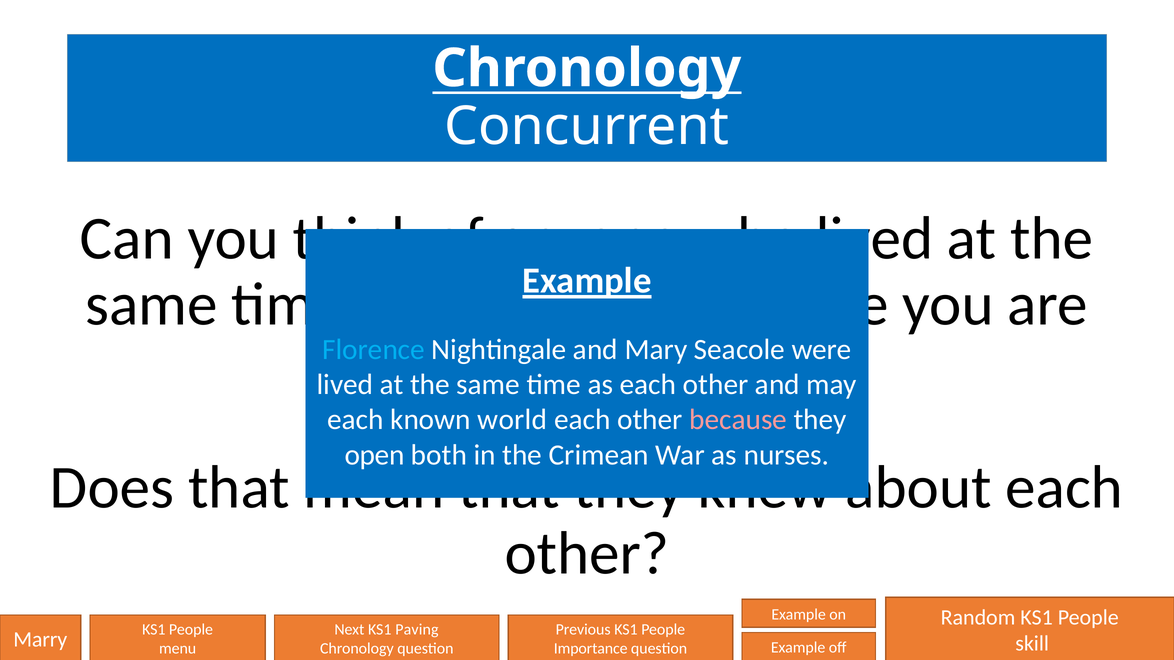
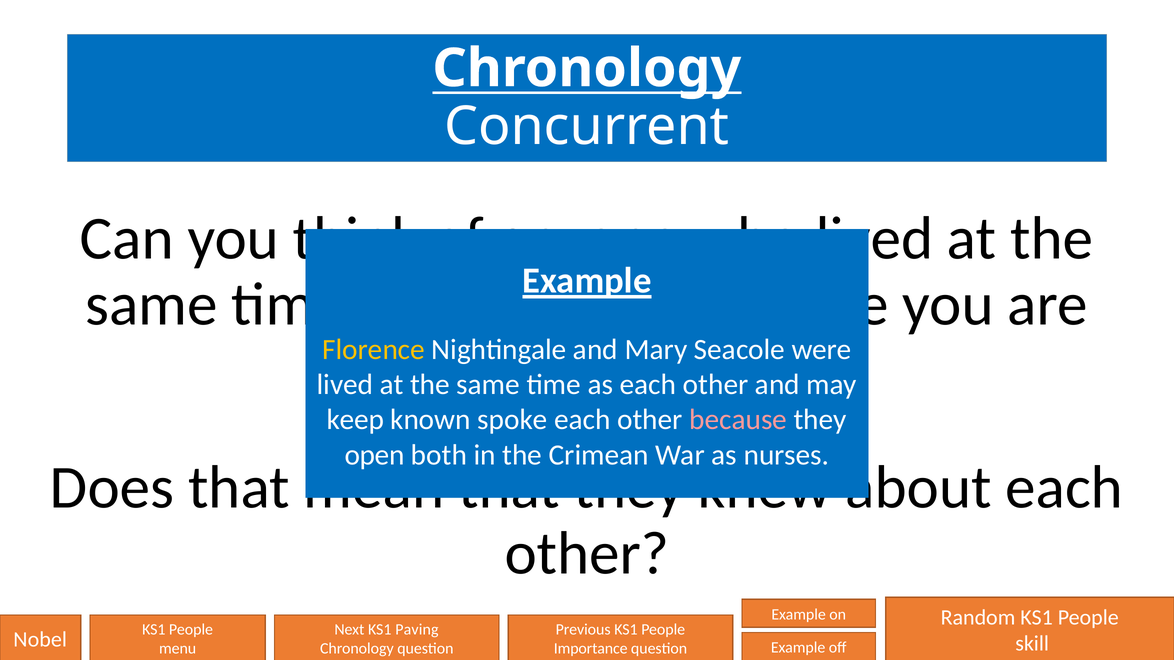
Florence colour: light blue -> yellow (374, 350)
each: each -> keep (355, 420)
world: world -> spoke (512, 420)
Marry: Marry -> Nobel (40, 640)
